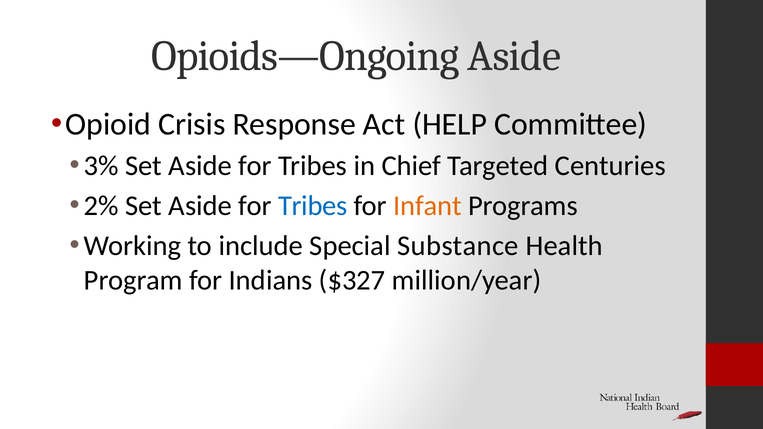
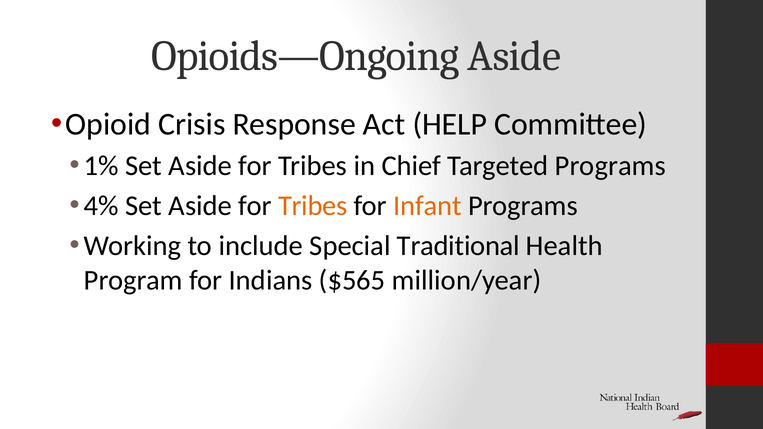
3%: 3% -> 1% (101, 166)
Targeted Centuries: Centuries -> Programs (610, 166)
2%: 2% -> 4% (101, 206)
Tribes colour: blue -> orange (313, 206)
Substance: Substance -> Traditional (458, 246)
$327: $327 -> $565 (352, 280)
